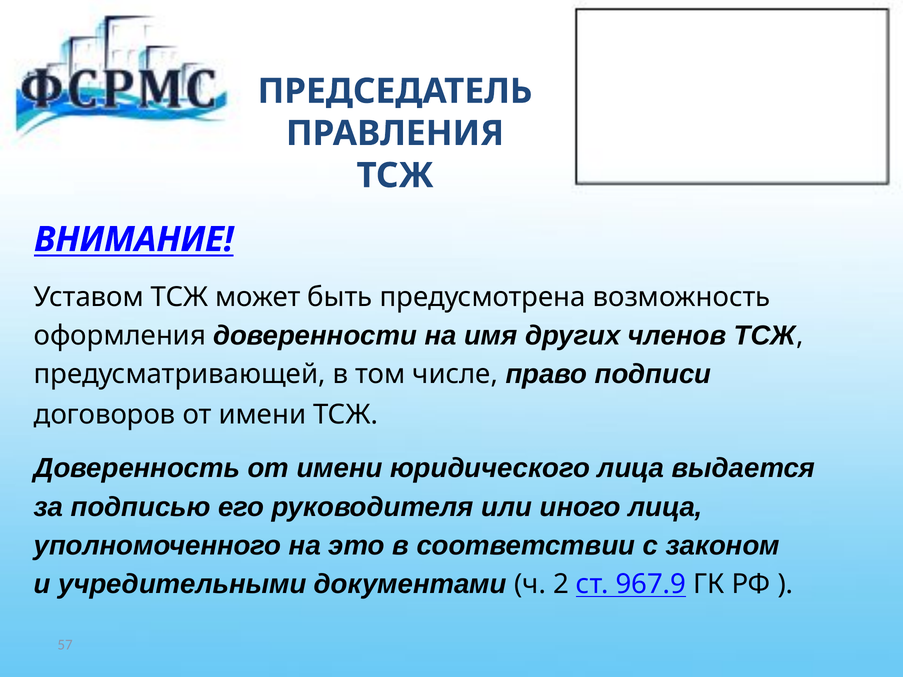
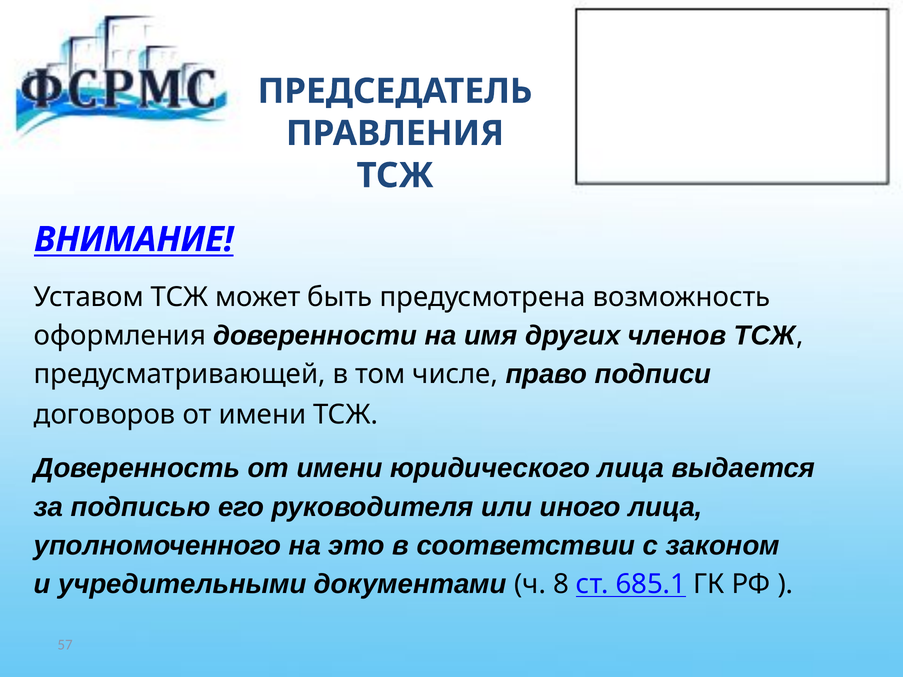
2: 2 -> 8 (561, 584)
967.9: 967.9 -> 685.1 (651, 584)
